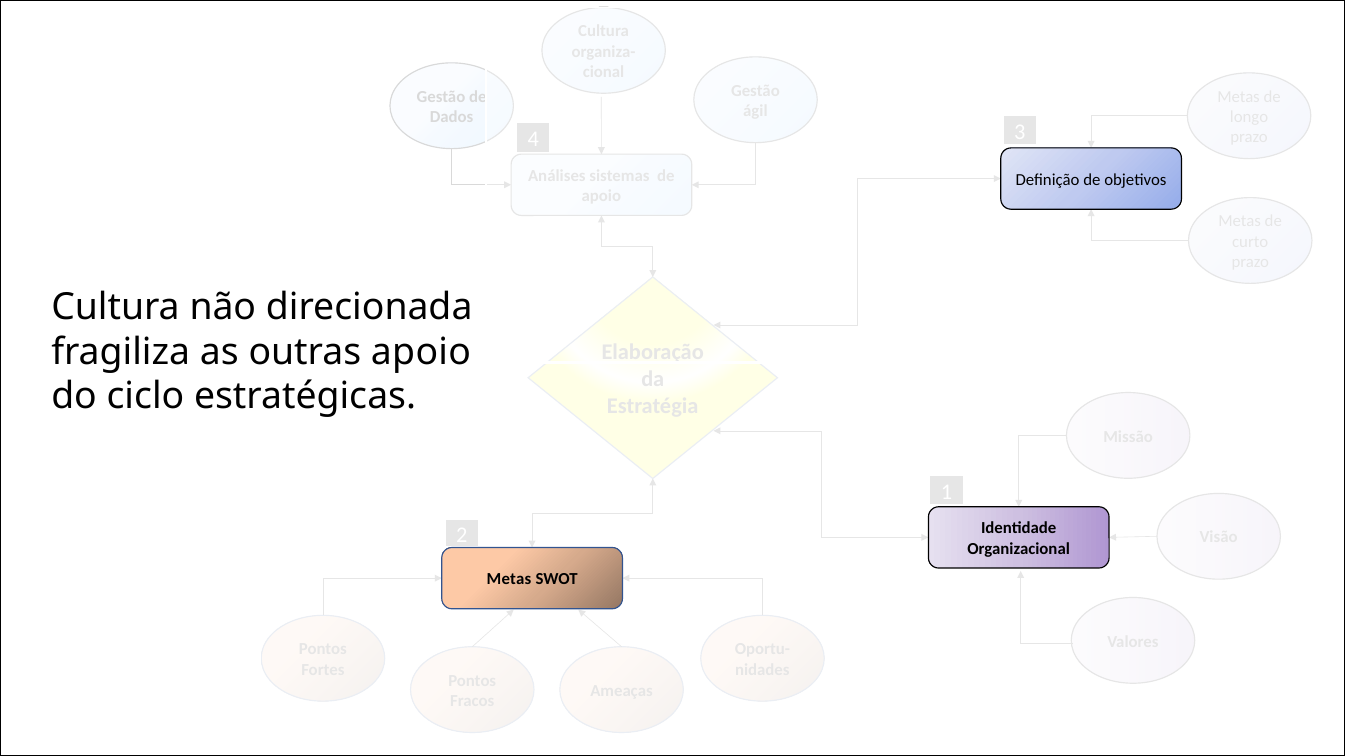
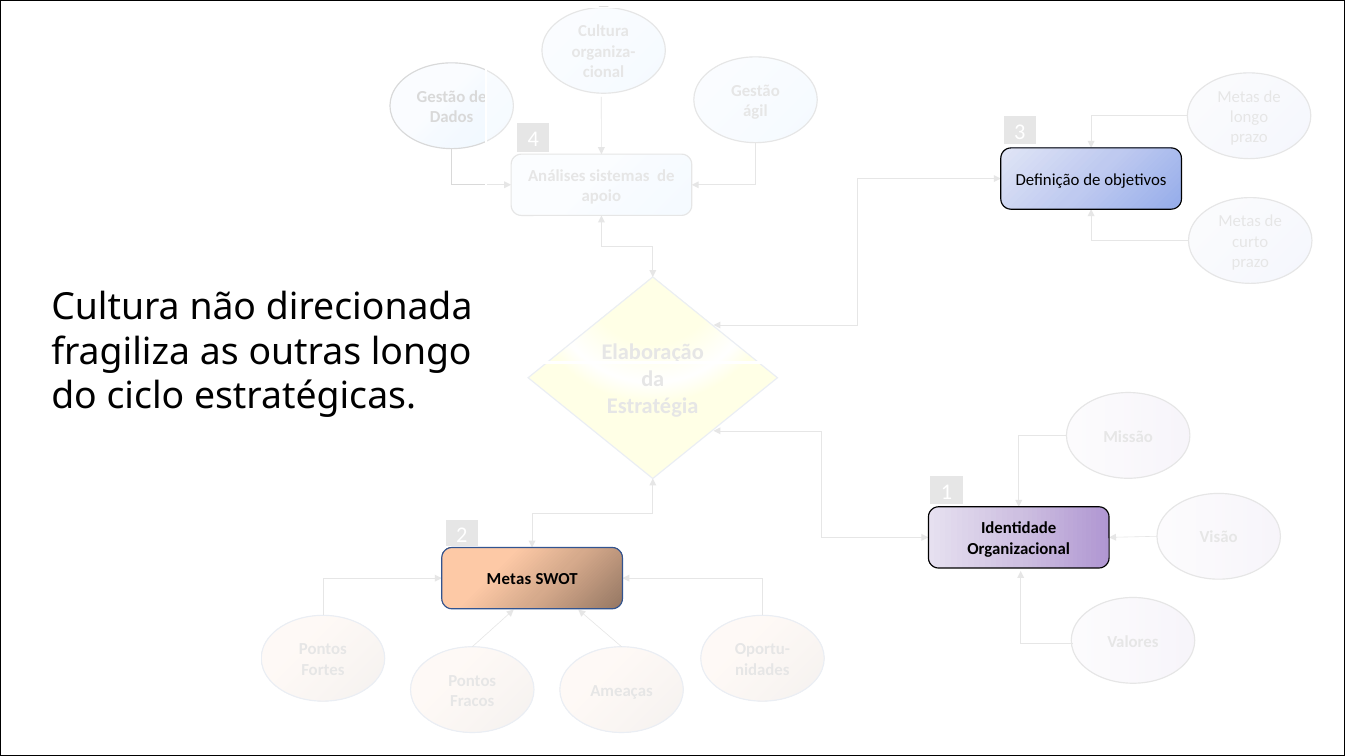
outras apoio: apoio -> longo (421, 352)
